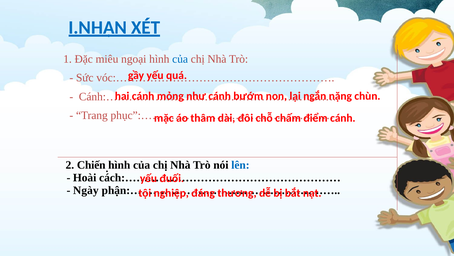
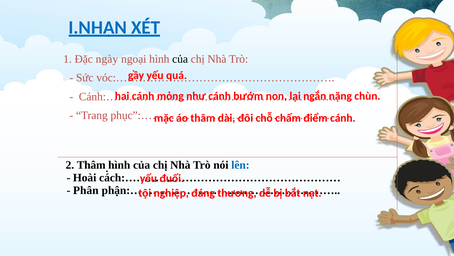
miêu: miêu -> ngày (107, 59)
của colour: blue -> black (180, 59)
2 Chiến: Chiến -> Thâm (91, 165)
Ngày: Ngày -> Phân (86, 190)
